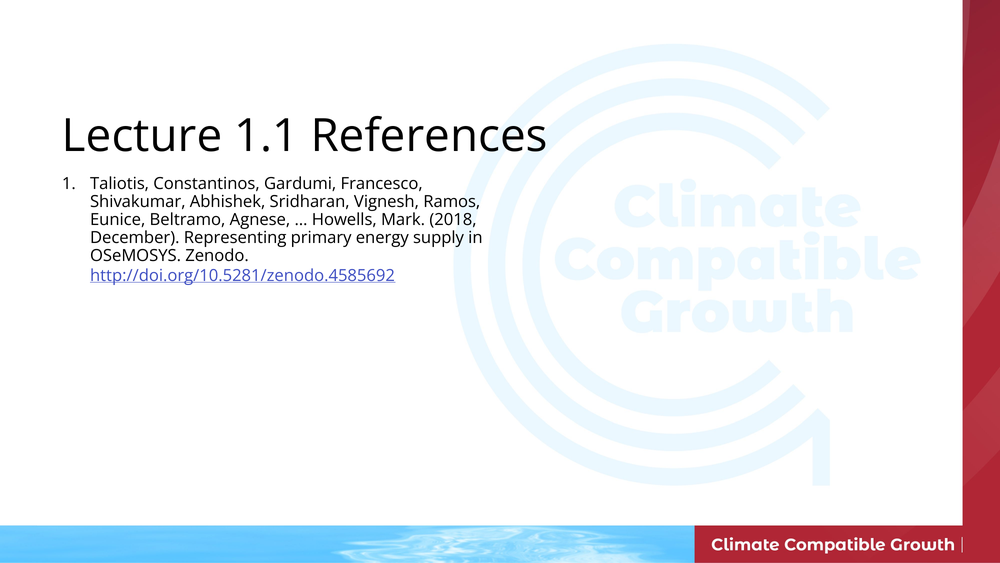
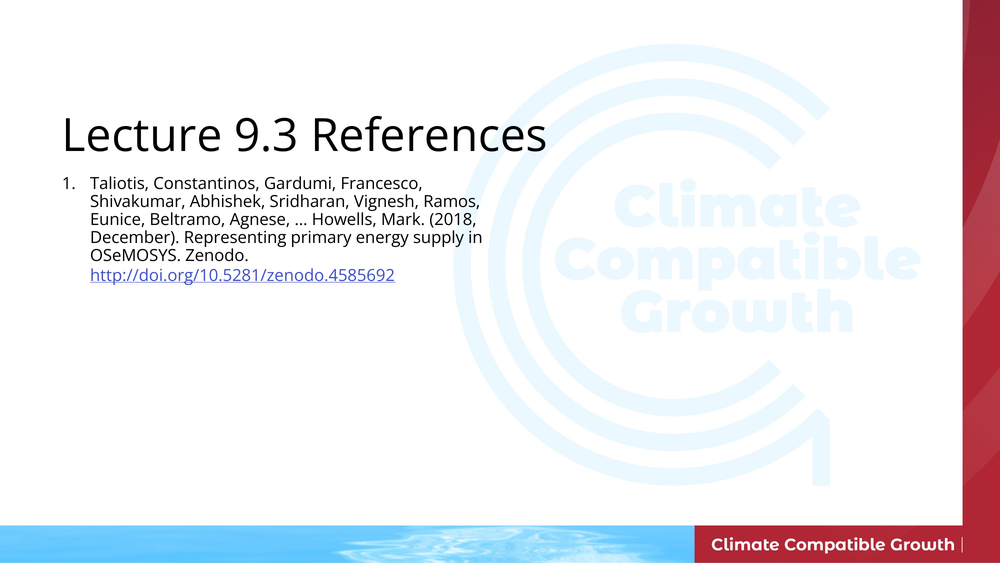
1.1: 1.1 -> 9.3 (266, 136)
